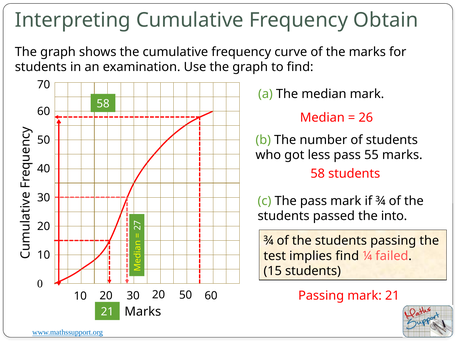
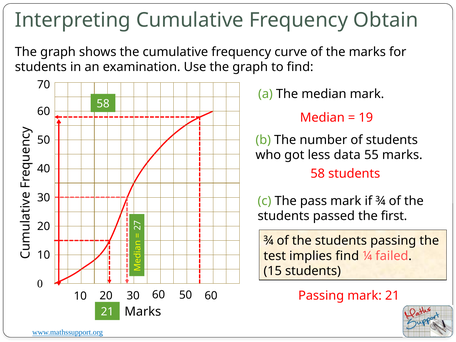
26: 26 -> 19 (366, 118)
less pass: pass -> data (347, 155)
into: into -> first (394, 216)
30 20: 20 -> 60 (159, 295)
